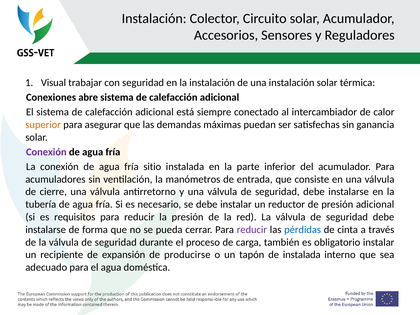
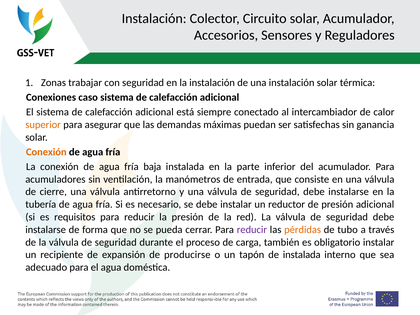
Visual: Visual -> Zonas (53, 83)
abre: abre -> caso (88, 97)
Conexión colour: purple -> orange (46, 152)
sitio: sitio -> baja (152, 167)
pérdidas colour: blue -> orange (303, 230)
cinta: cinta -> tubo (348, 230)
